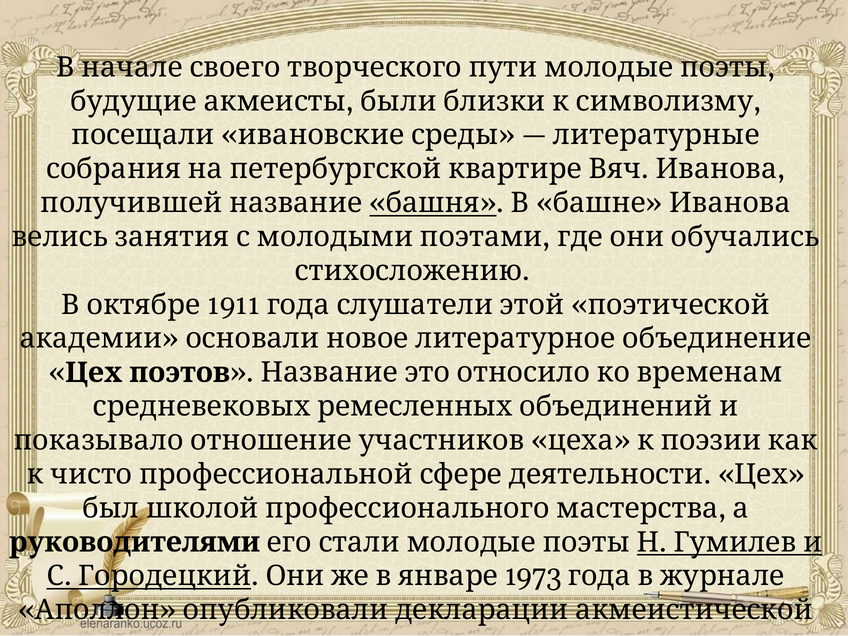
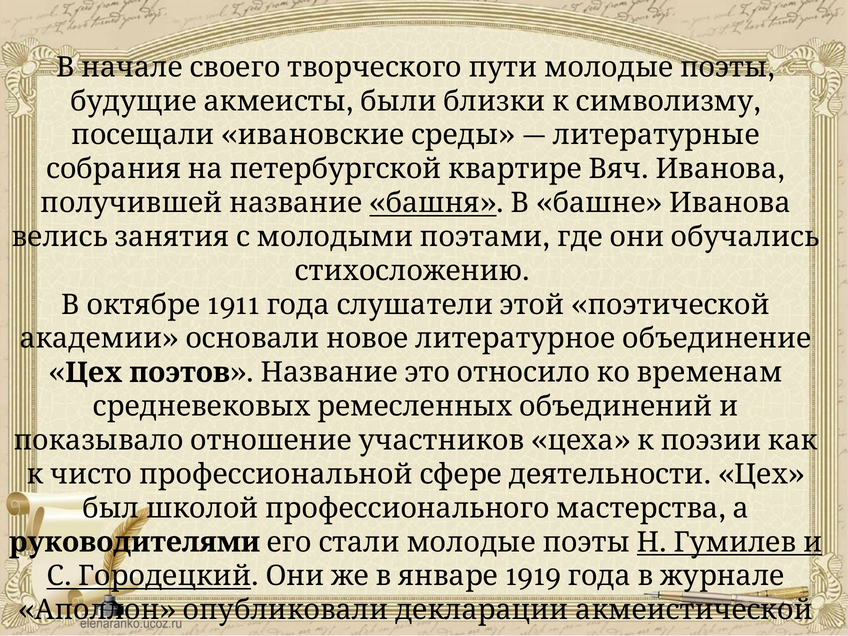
1973: 1973 -> 1919 (533, 576)
